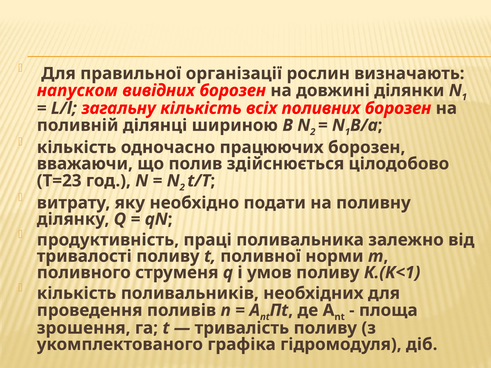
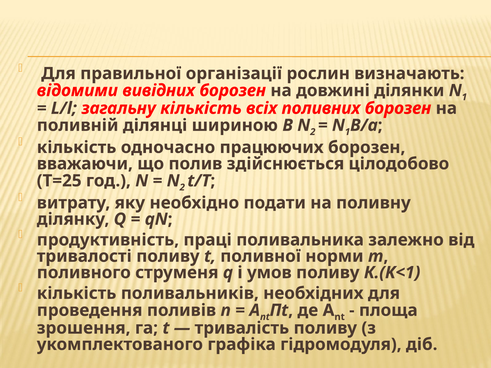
напуском: напуском -> відомими (77, 91)
Т=23: Т=23 -> Т=25 (59, 181)
